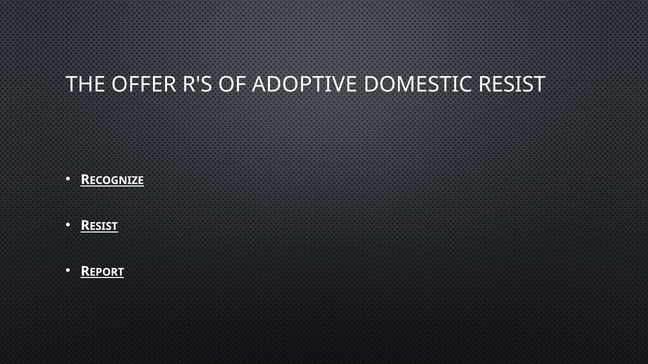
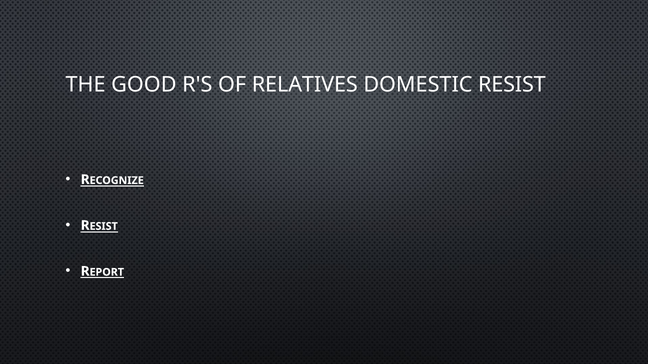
OFFER: OFFER -> GOOD (144, 85)
ADOPTIVE: ADOPTIVE -> RELATIVES (305, 85)
